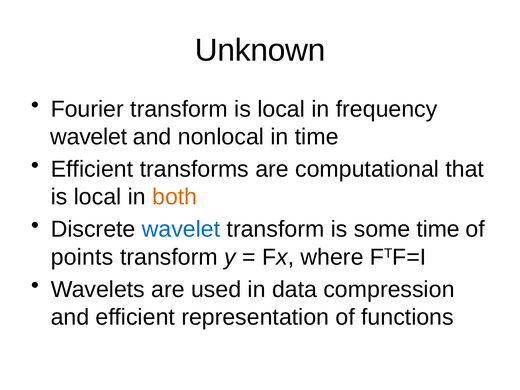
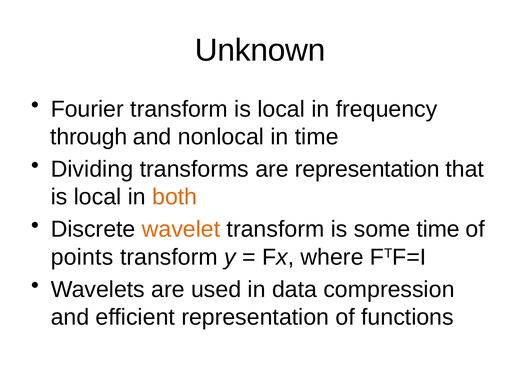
wavelet: wavelet -> through (89, 137)
Efficient: Efficient -> Dividing (92, 169)
are computational: computational -> representation (367, 169)
wavelet colour: blue -> orange (181, 229)
